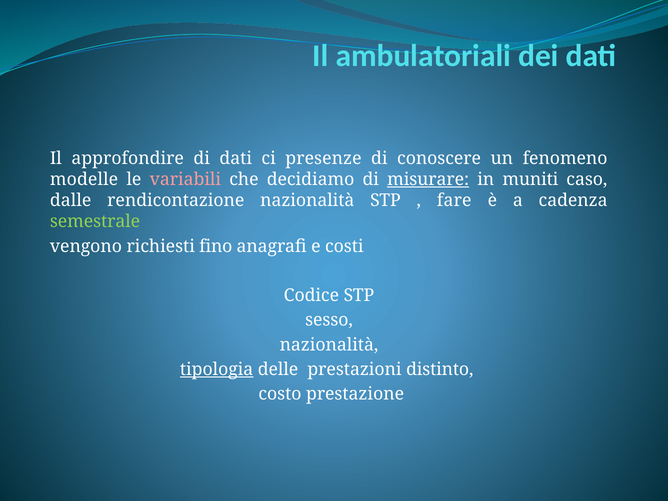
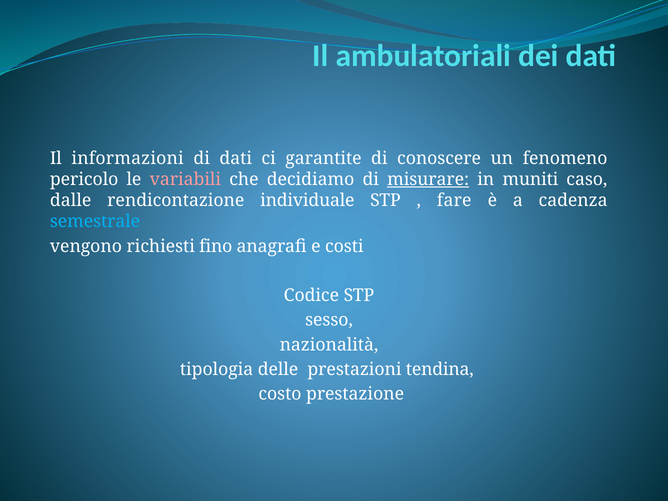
approfondire: approfondire -> informazioni (128, 158)
presenze: presenze -> garantite (324, 158)
modelle: modelle -> pericolo (84, 179)
rendicontazione nazionalità: nazionalità -> individuale (307, 200)
semestrale colour: light green -> light blue (95, 222)
tipologia underline: present -> none (217, 369)
distinto: distinto -> tendina (440, 369)
